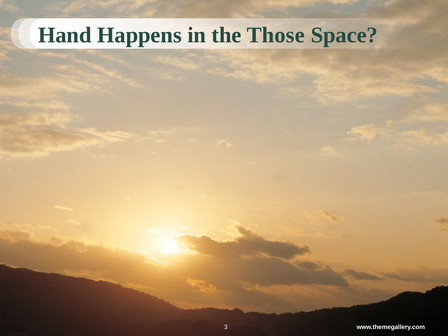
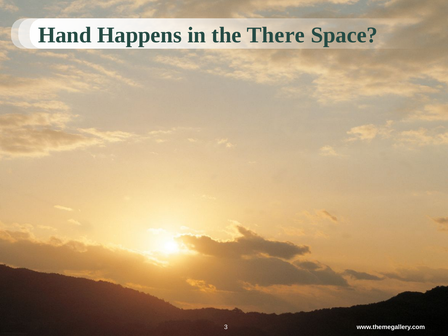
Those: Those -> There (276, 35)
